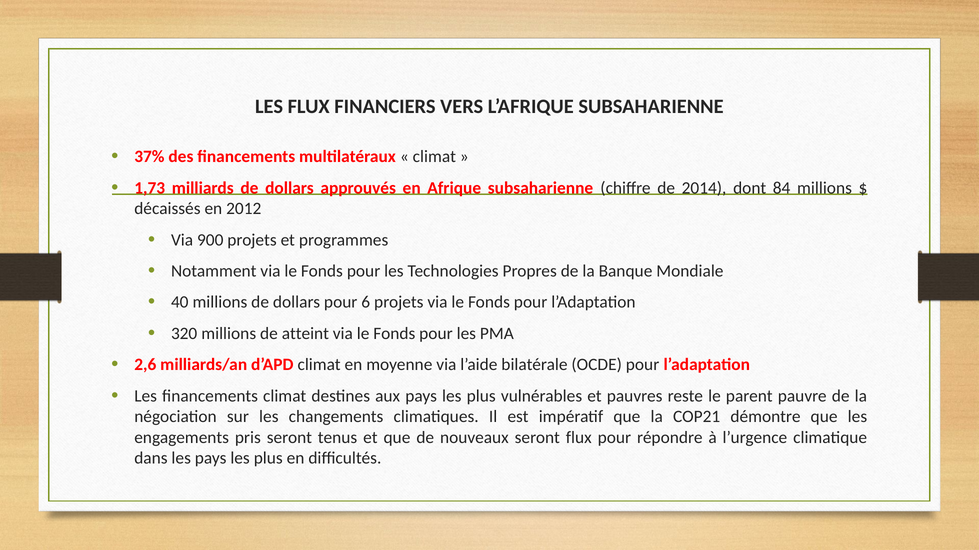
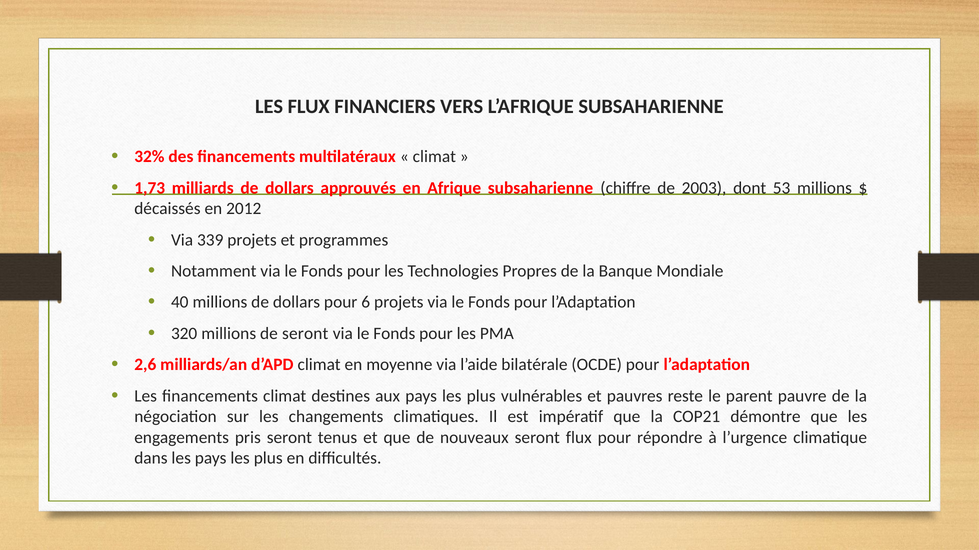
37%: 37% -> 32% (149, 157)
2014: 2014 -> 2003 (704, 188)
84: 84 -> 53 (782, 188)
900: 900 -> 339 (210, 240)
de atteint: atteint -> seront (305, 334)
